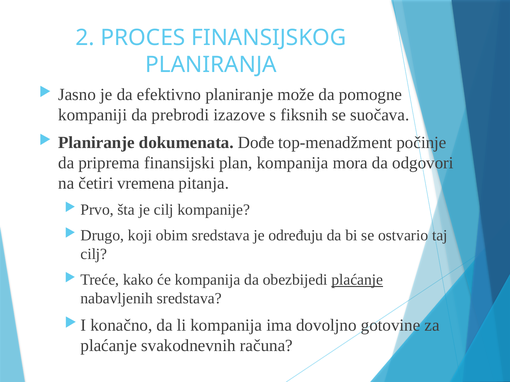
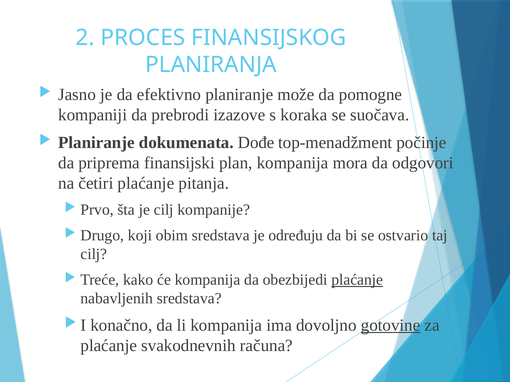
fiksnih: fiksnih -> koraka (304, 115)
četiri vremena: vremena -> plaćanje (146, 183)
gotovine underline: none -> present (391, 326)
